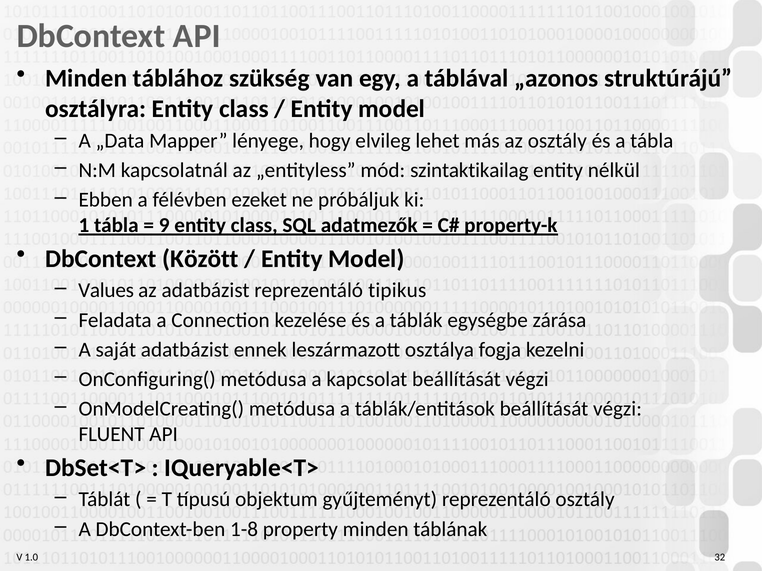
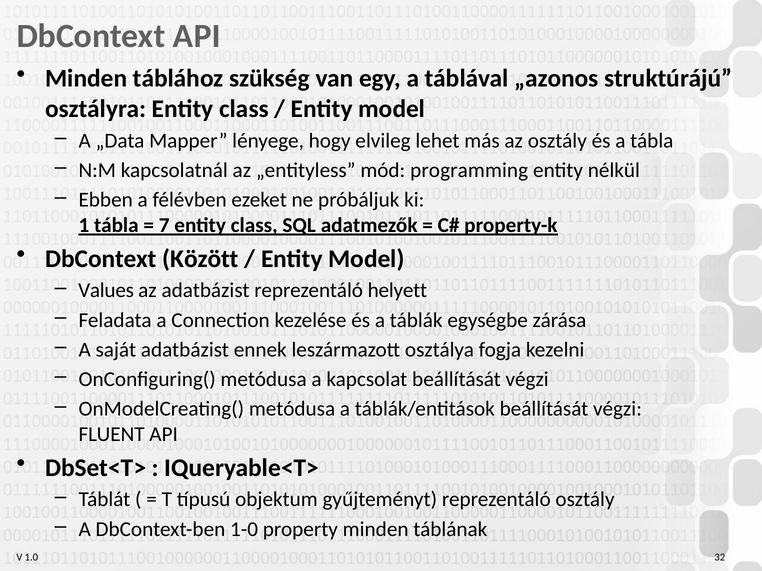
szintaktikailag: szintaktikailag -> programming (469, 171)
9: 9 -> 7 (164, 226)
tipikus: tipikus -> helyett (397, 291)
1-8: 1-8 -> 1-0 (244, 530)
